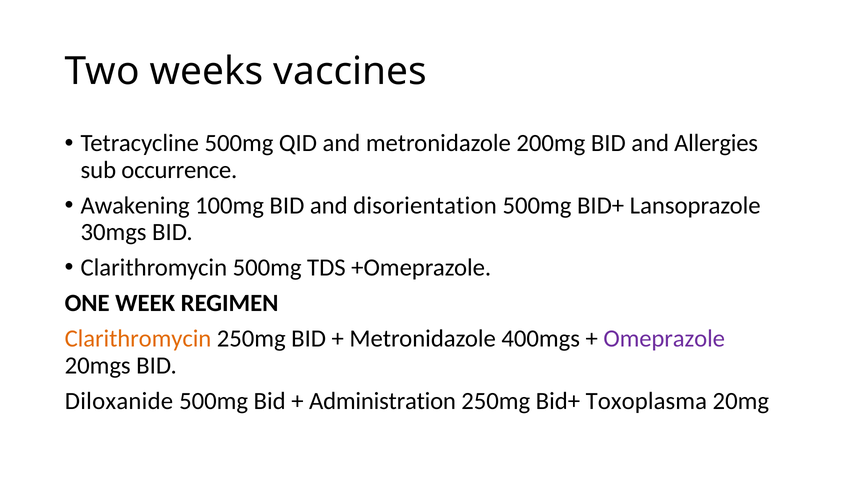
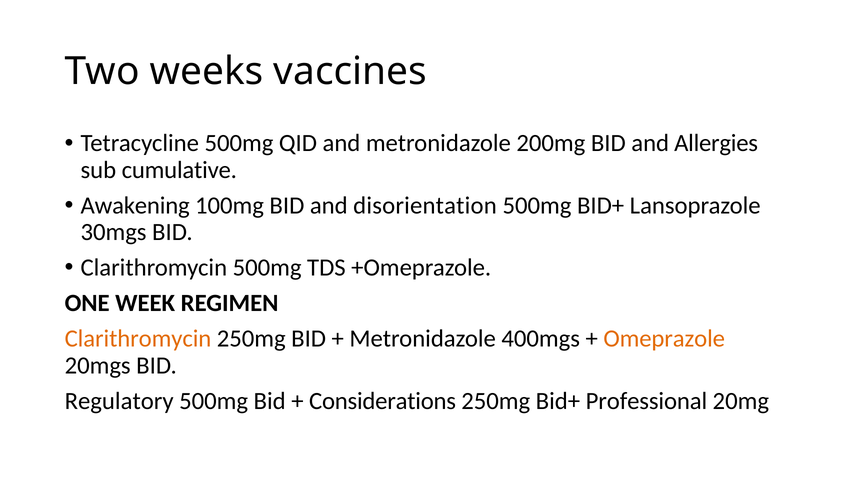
occurrence: occurrence -> cumulative (179, 170)
Omeprazole colour: purple -> orange (664, 339)
Diloxanide: Diloxanide -> Regulatory (119, 401)
Administration: Administration -> Considerations (383, 401)
Toxoplasma: Toxoplasma -> Professional (646, 401)
